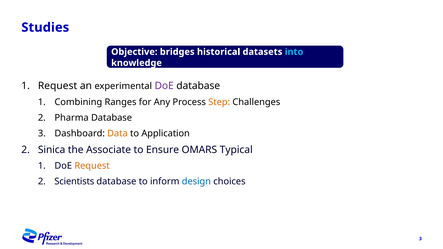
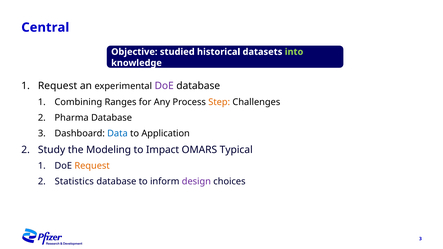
Studies: Studies -> Central (45, 27)
bridges: bridges -> studied (177, 52)
into colour: light blue -> light green (294, 52)
Data colour: orange -> blue (117, 134)
Sinica: Sinica -> Study (52, 150)
Associate: Associate -> Modeling (109, 150)
Ensure: Ensure -> Impact (163, 150)
Scientists: Scientists -> Statistics (74, 182)
design colour: blue -> purple (196, 182)
